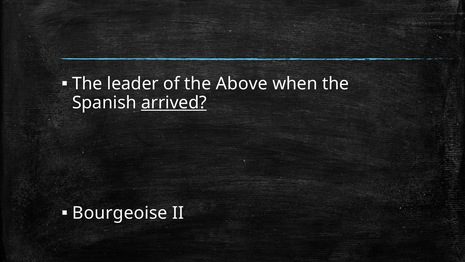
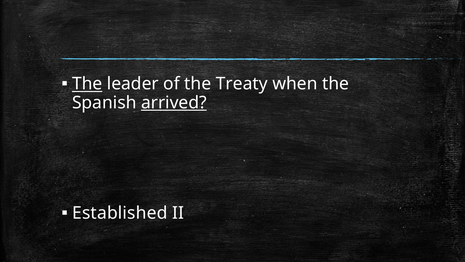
The underline: none -> present (87, 84)
Above: Above -> Treaty (242, 84)
Bourgeoise: Bourgeoise -> Established (120, 213)
